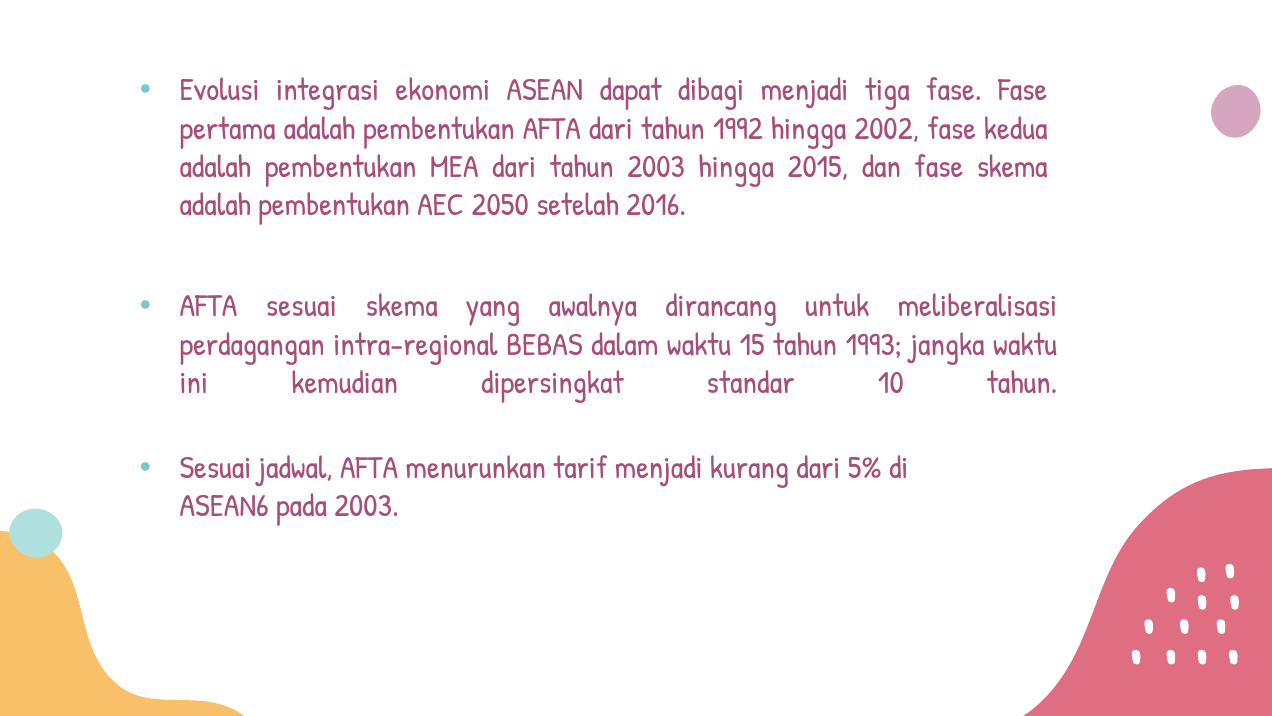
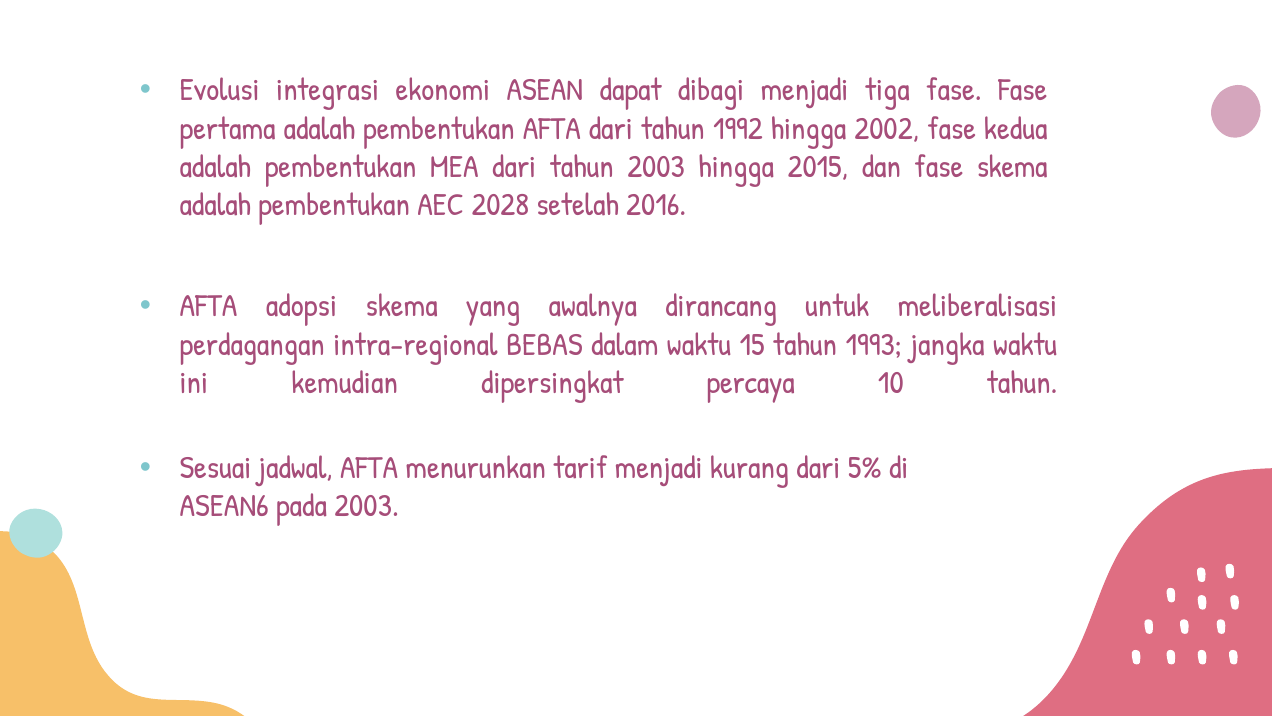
2050: 2050 -> 2028 (500, 205)
AFTA sesuai: sesuai -> adopsi (302, 306)
standar: standar -> percaya (751, 382)
